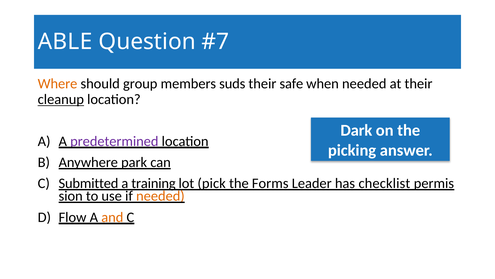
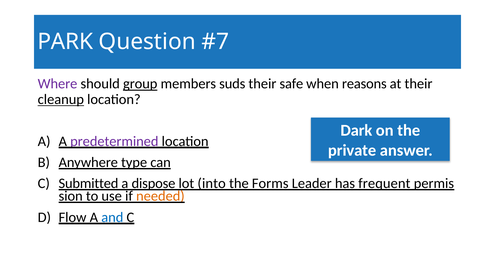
ABLE: ABLE -> PARK (65, 42)
Where colour: orange -> purple (58, 84)
group underline: none -> present (140, 84)
when needed: needed -> reasons (364, 84)
picking: picking -> private (352, 150)
park: park -> type (134, 162)
training: training -> dispose (154, 183)
pick: pick -> into (212, 183)
checklist: checklist -> frequent (384, 183)
and colour: orange -> blue (112, 217)
